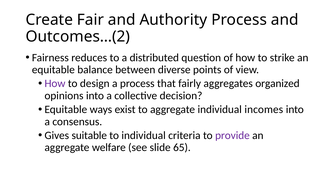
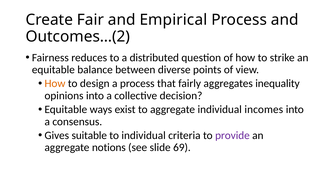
Authority: Authority -> Empirical (173, 20)
How colour: purple -> orange (55, 84)
organized: organized -> inequality (277, 84)
welfare: welfare -> notions (109, 148)
65: 65 -> 69 (182, 148)
